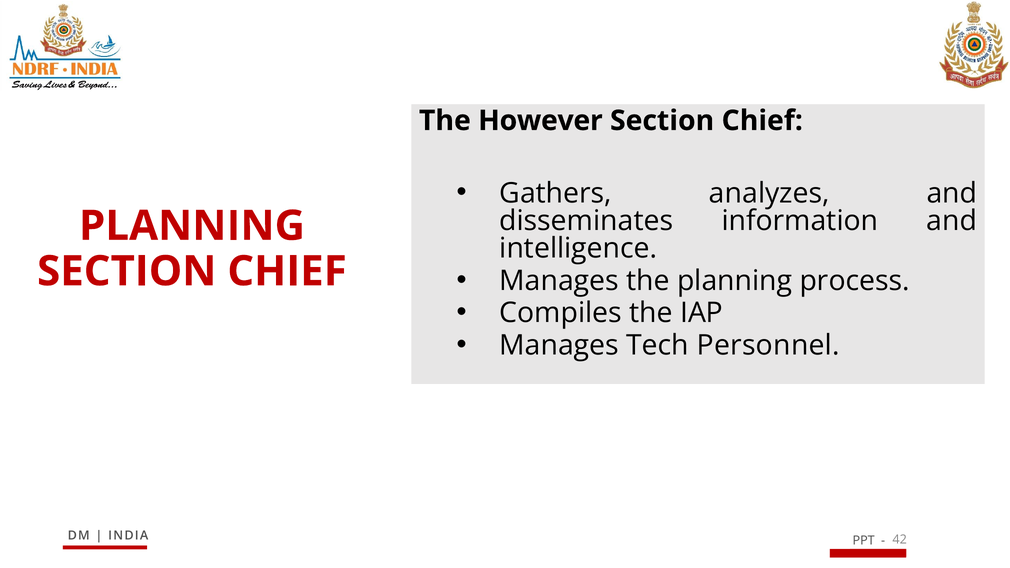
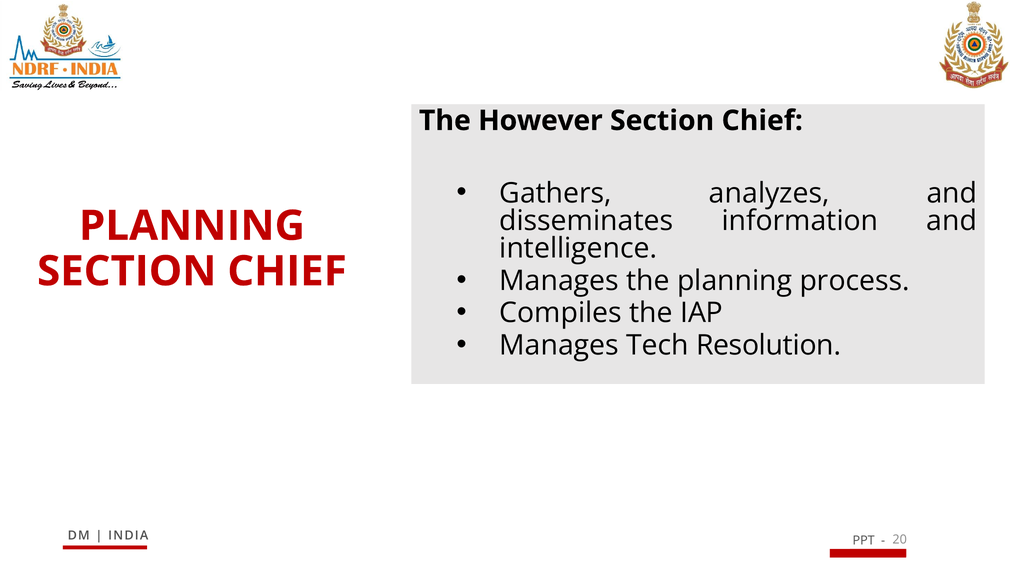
Personnel: Personnel -> Resolution (769, 346)
42: 42 -> 20 (900, 540)
